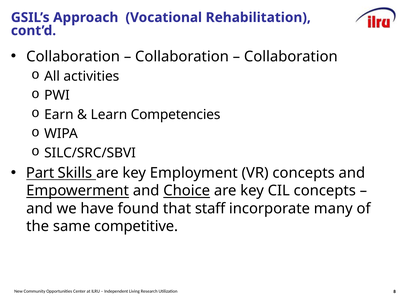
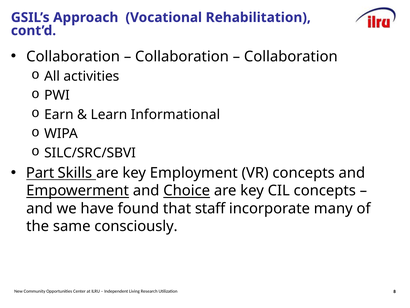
Competencies: Competencies -> Informational (175, 114)
competitive: competitive -> consciously (136, 226)
